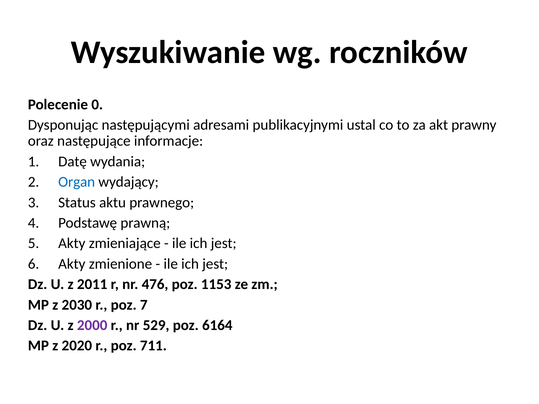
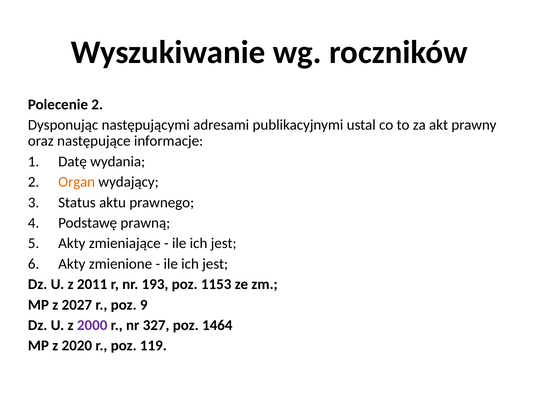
Polecenie 0: 0 -> 2 (97, 104)
Organ colour: blue -> orange (77, 182)
476: 476 -> 193 (155, 284)
2030: 2030 -> 2027 (77, 305)
7: 7 -> 9 (144, 305)
529: 529 -> 327 (156, 325)
6164: 6164 -> 1464 (217, 325)
711: 711 -> 119 (153, 346)
